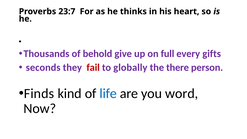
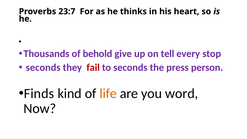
full: full -> tell (168, 54)
gifts: gifts -> stop (212, 54)
to globally: globally -> seconds (130, 67)
there: there -> press (178, 67)
life colour: blue -> orange (108, 93)
